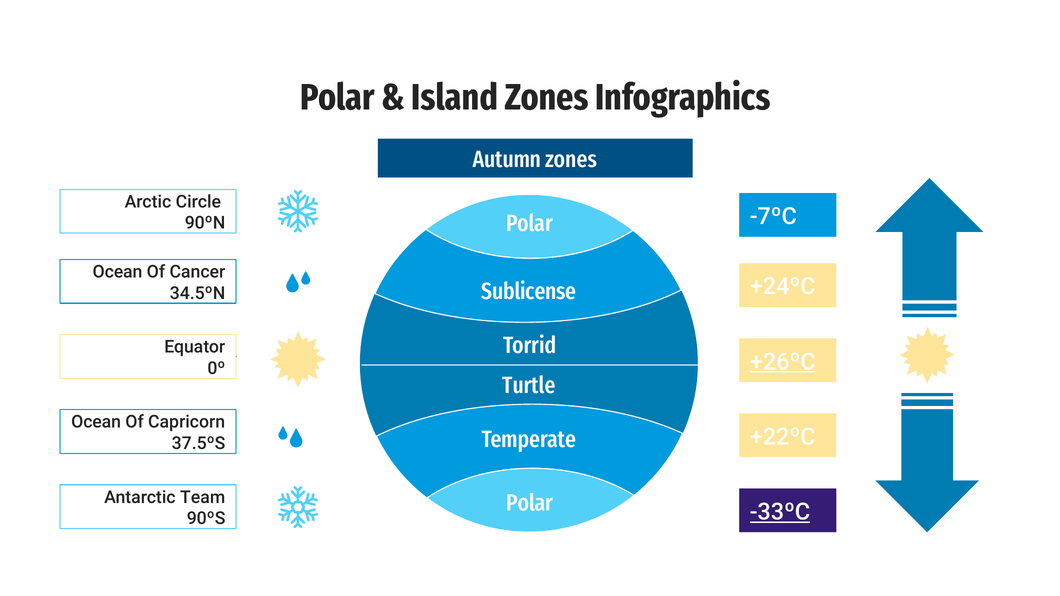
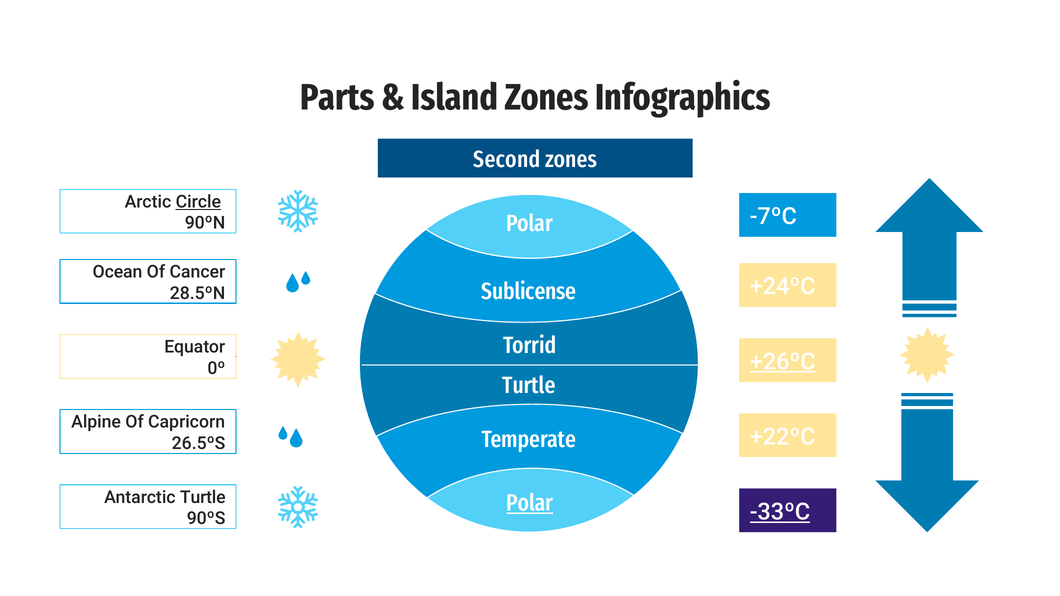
Polar: Polar -> Parts (337, 98)
Autumn: Autumn -> Second (507, 160)
Circle underline: none -> present (198, 202)
34.5ºN: 34.5ºN -> 28.5ºN (198, 293)
Ocean: Ocean -> Alpine (96, 422)
37.5ºS: 37.5ºS -> 26.5ºS (199, 444)
Antarctic Team: Team -> Turtle (203, 497)
Polar underline: none -> present (530, 503)
